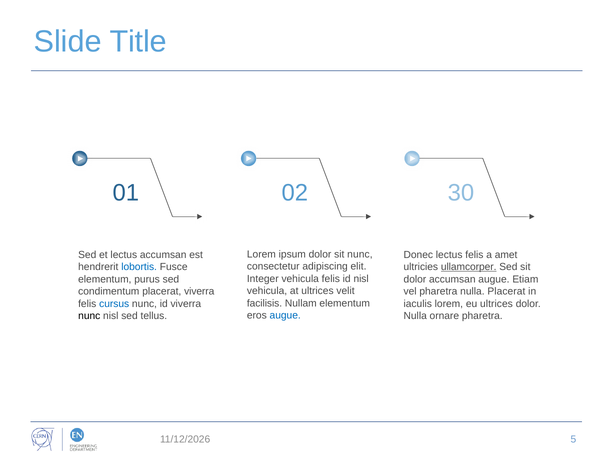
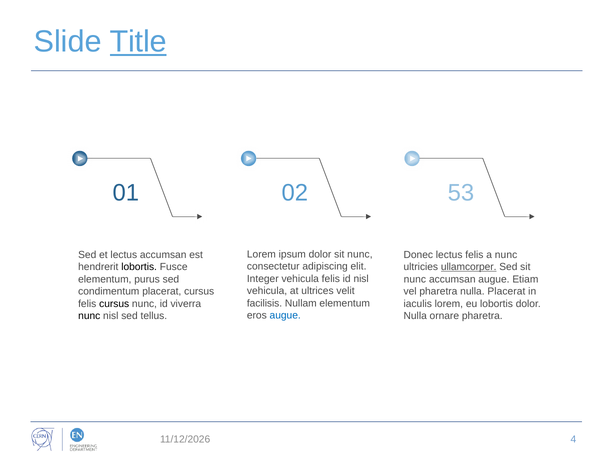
Title underline: none -> present (138, 42)
30: 30 -> 53 (461, 193)
a amet: amet -> nunc (506, 255)
lobortis colour: blue -> black (139, 267)
dolor: dolor -> nunc (415, 279)
placerat viverra: viverra -> cursus (199, 291)
cursus colour: blue -> black (114, 304)
eu ultrices: ultrices -> lobortis (496, 304)
5: 5 -> 4 (573, 439)
